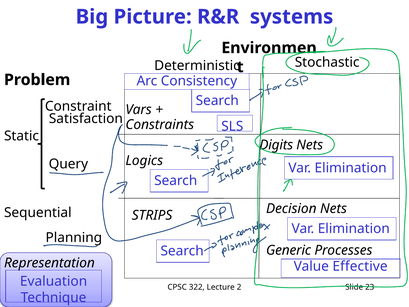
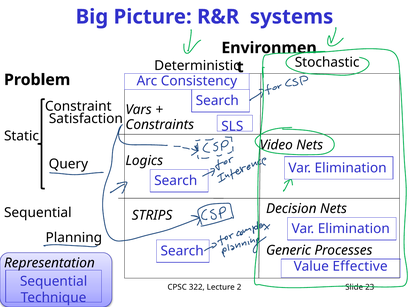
Digits: Digits -> Video (276, 145)
Evaluation: Evaluation -> Sequential (54, 281)
